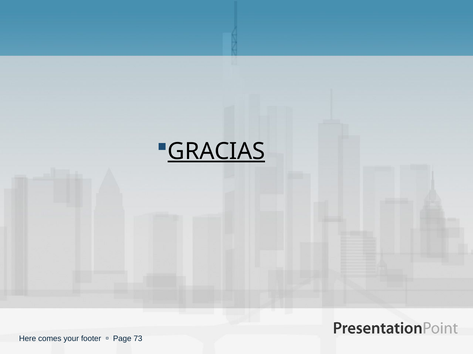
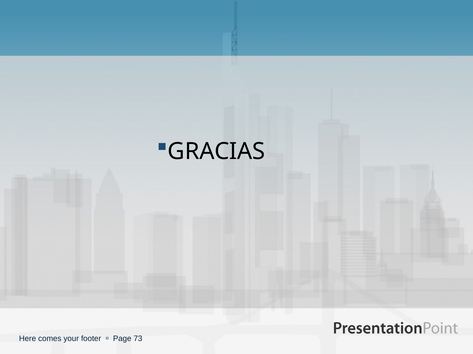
GRACIAS underline: present -> none (216, 152)
